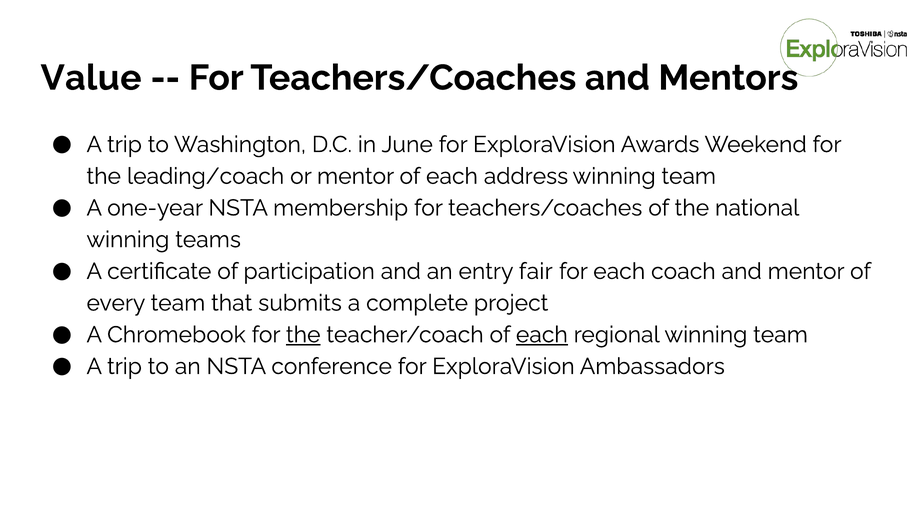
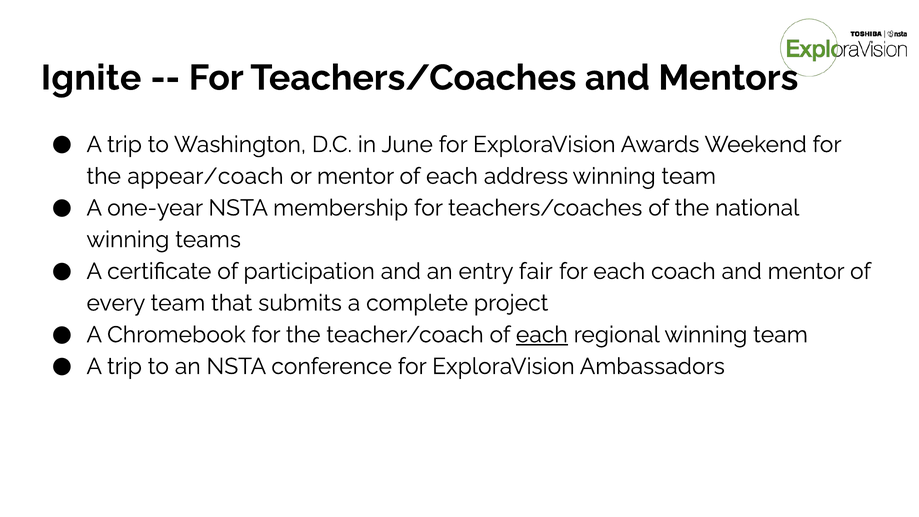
Value: Value -> Ignite (91, 78)
leading/coach: leading/coach -> appear/coach (205, 176)
the underline: present -> none (303, 335)
